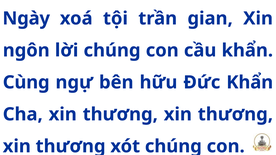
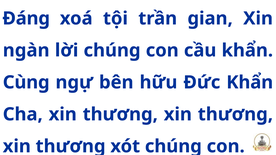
Ngày: Ngày -> Đáng (26, 18)
ngôn: ngôn -> ngàn (26, 50)
